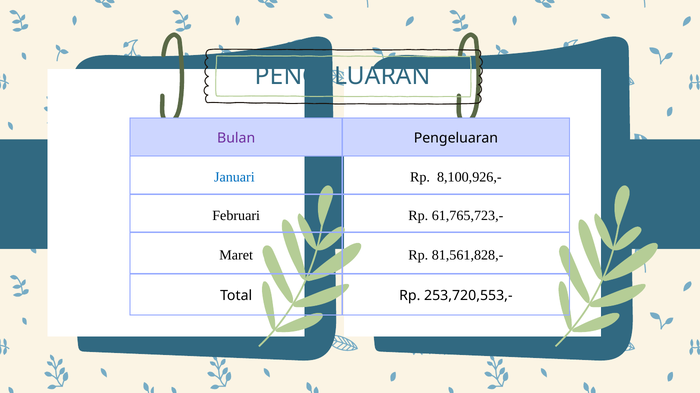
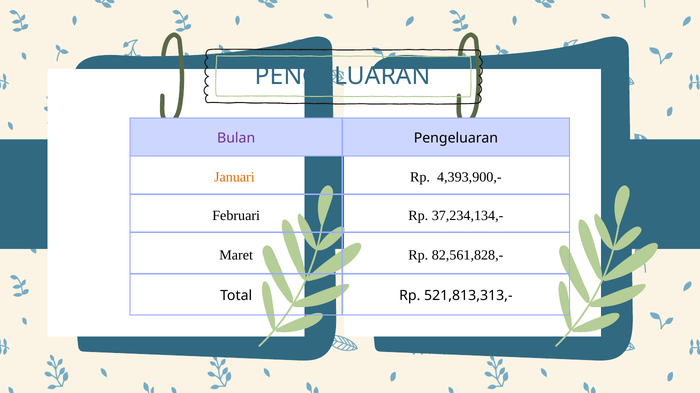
Januari colour: blue -> orange (234, 178)
8,100,926,-: 8,100,926,- -> 4,393,900,- (469, 178)
61,765,723,-: 61,765,723,- -> 37,234,134,- (468, 216)
81,561,828,-: 81,561,828,- -> 82,561,828,- (468, 256)
253,720,553,-: 253,720,553,- -> 521,813,313,- (468, 296)
